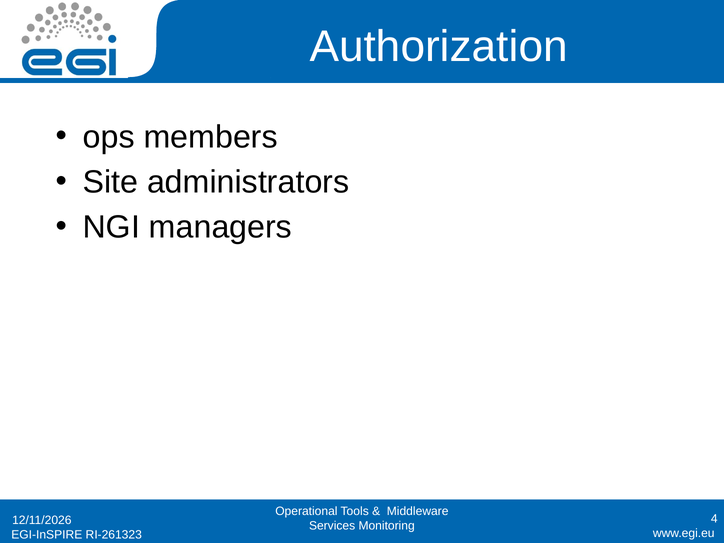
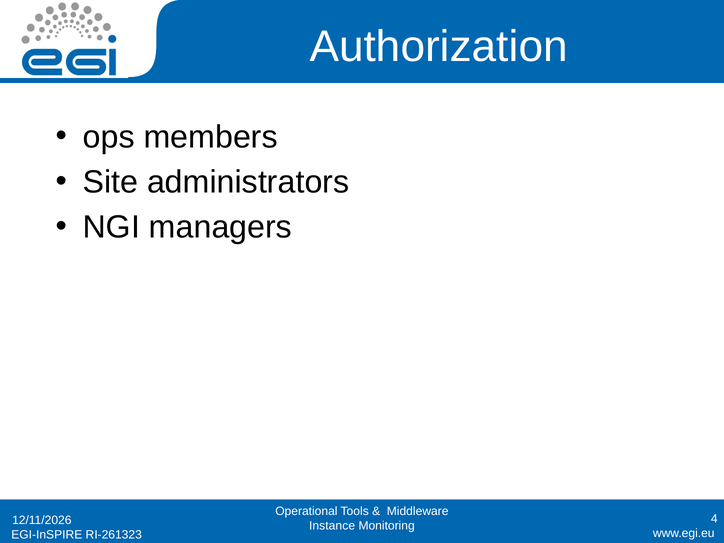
Services: Services -> Instance (332, 526)
